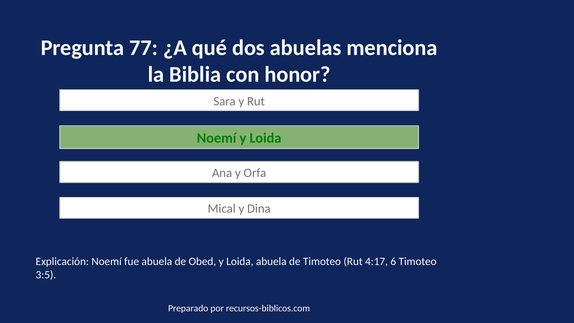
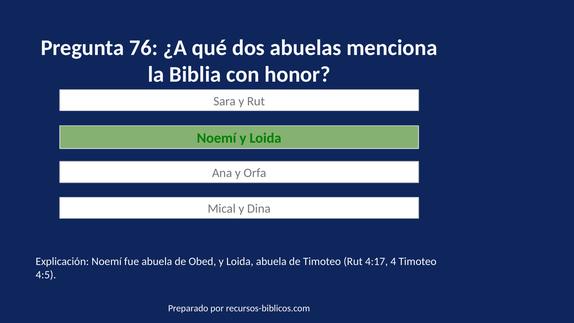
77: 77 -> 76 (144, 48)
6: 6 -> 4 (393, 261)
3:5: 3:5 -> 4:5 (46, 275)
